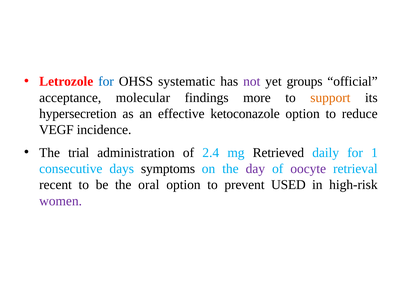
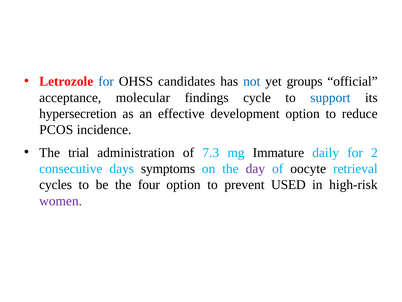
systematic: systematic -> candidates (187, 81)
not colour: purple -> blue (252, 81)
more: more -> cycle (257, 97)
support colour: orange -> blue (330, 97)
ketoconazole: ketoconazole -> development (245, 114)
VEGF: VEGF -> PCOS (56, 130)
2.4: 2.4 -> 7.3 (211, 152)
Retrieved: Retrieved -> Immature (278, 152)
1: 1 -> 2 (374, 152)
oocyte colour: purple -> black (308, 168)
recent: recent -> cycles (56, 185)
oral: oral -> four (149, 185)
